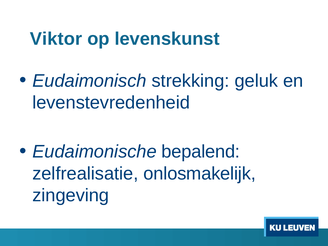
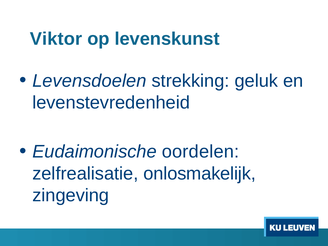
Eudaimonisch: Eudaimonisch -> Levensdoelen (89, 81)
bepalend: bepalend -> oordelen (201, 152)
